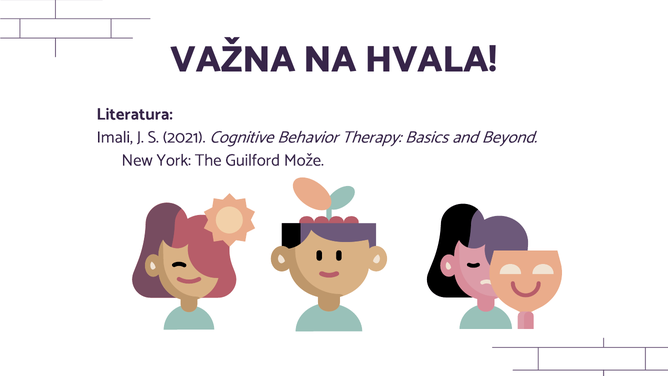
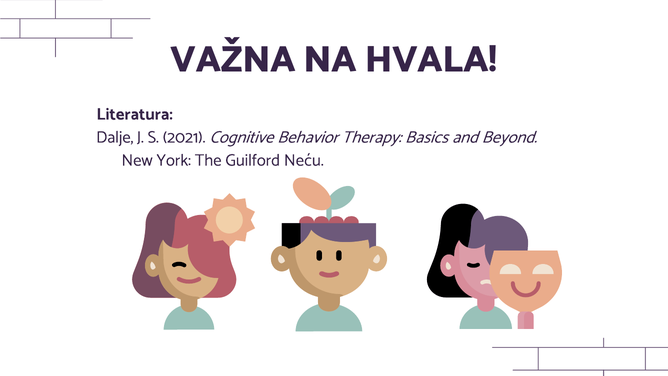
Imali: Imali -> Dalje (115, 137)
Može: Može -> Neću (304, 160)
